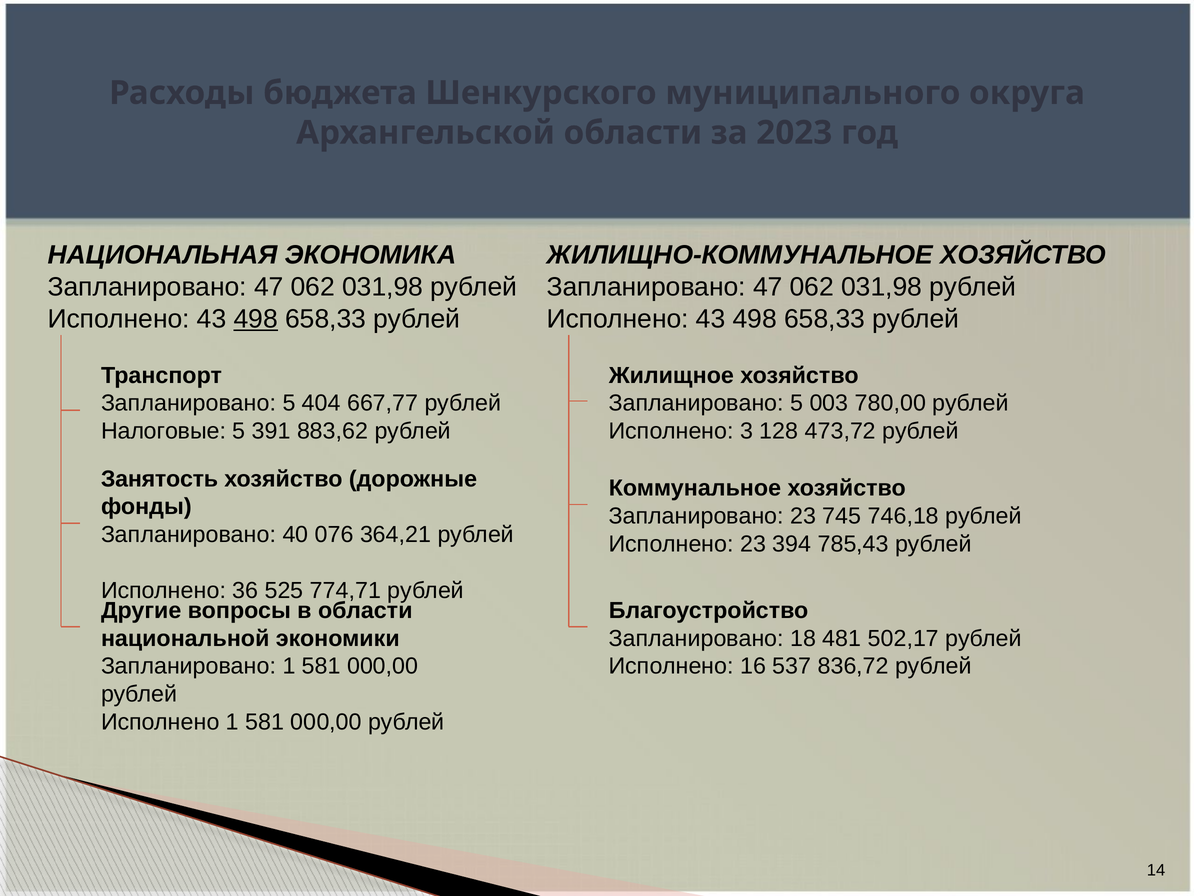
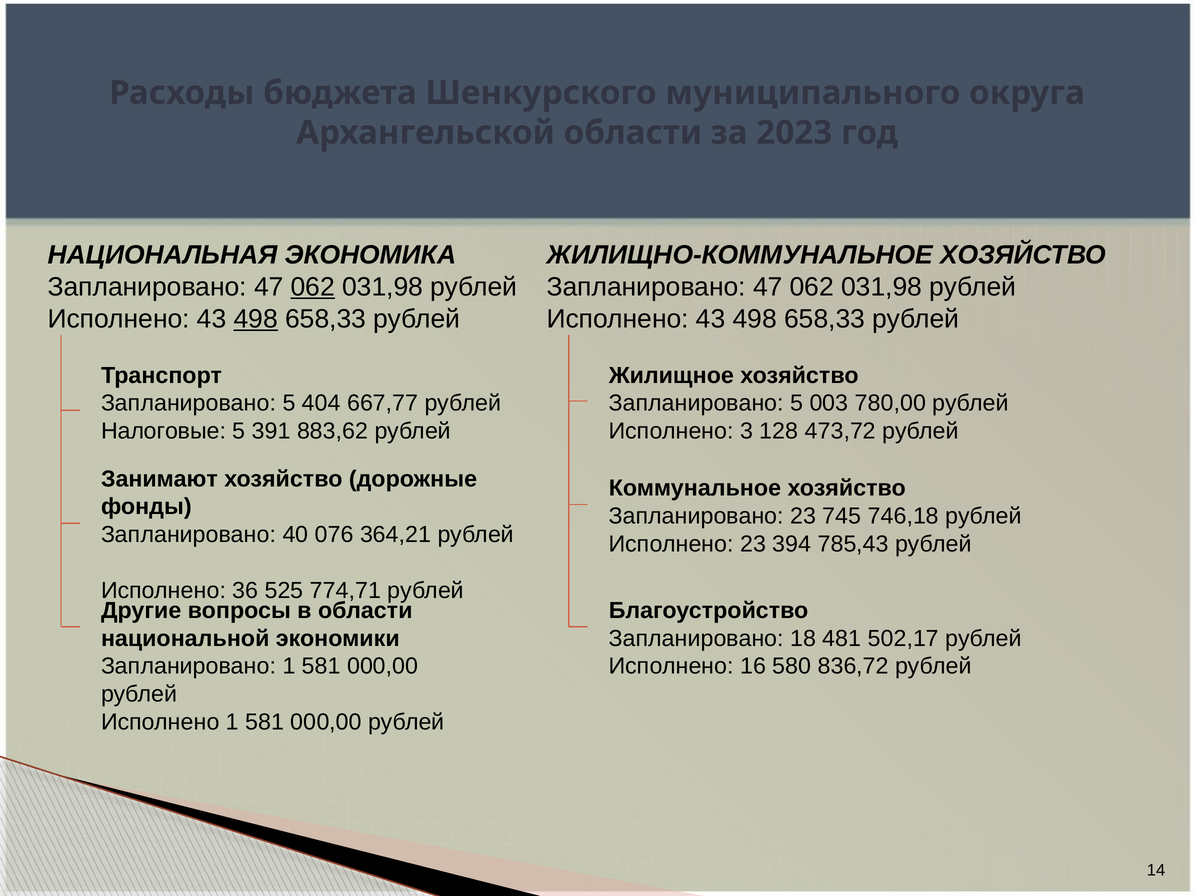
062 underline: none -> present (313, 287)
Занятость: Занятость -> Занимают (159, 479)
537: 537 -> 580 (792, 666)
